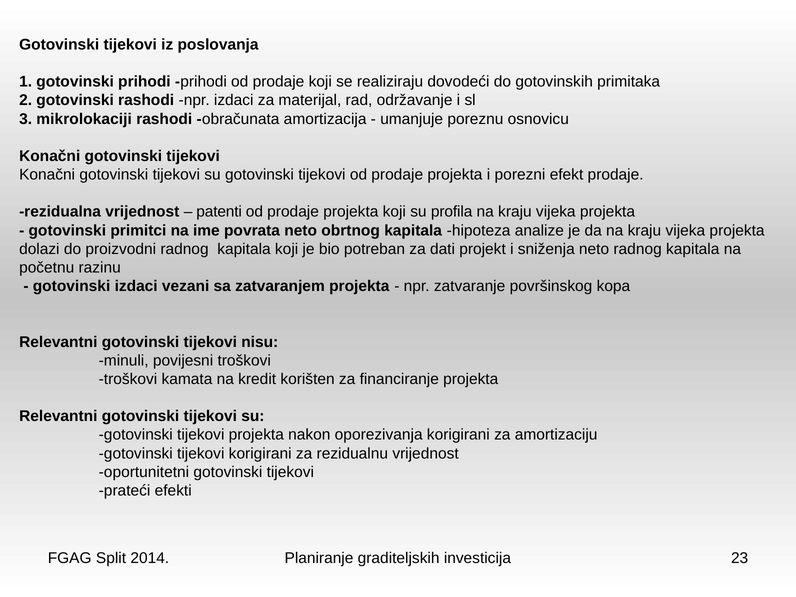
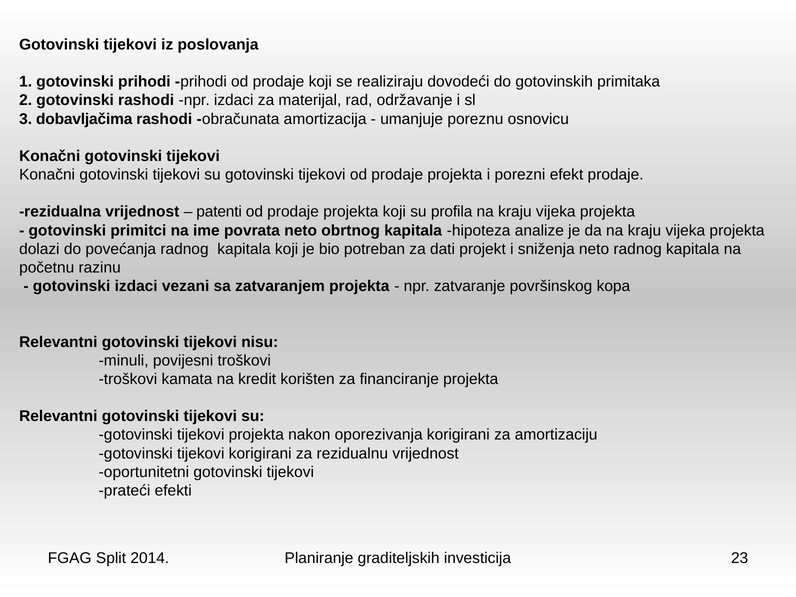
mikrolokaciji: mikrolokaciji -> dobavljačima (84, 119)
proizvodni: proizvodni -> povećanja (121, 249)
